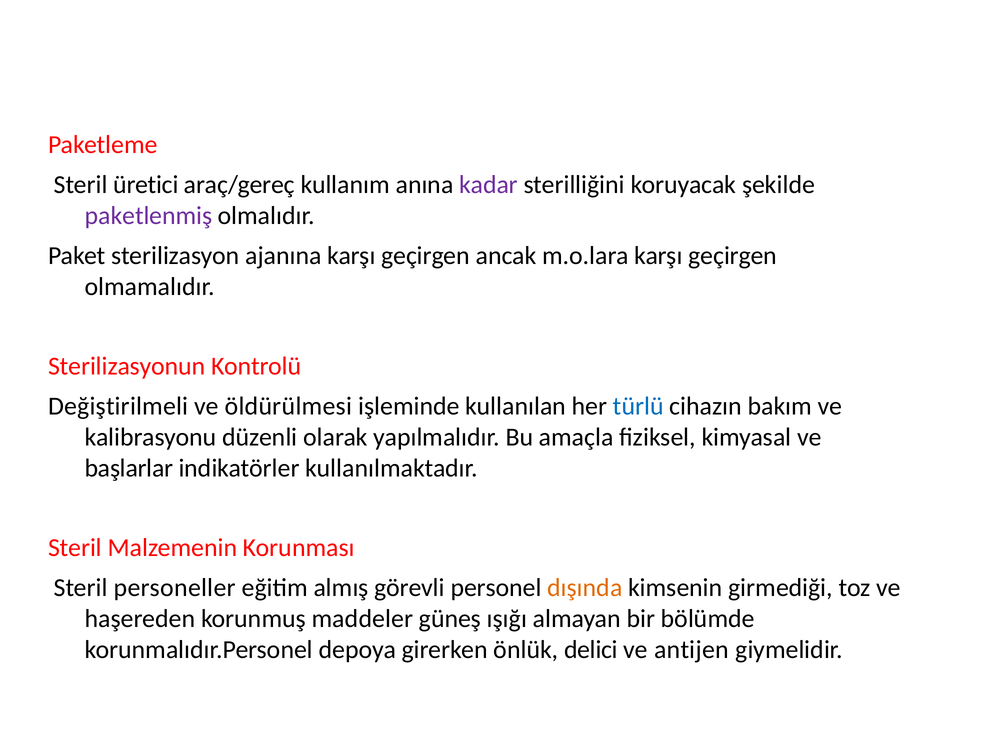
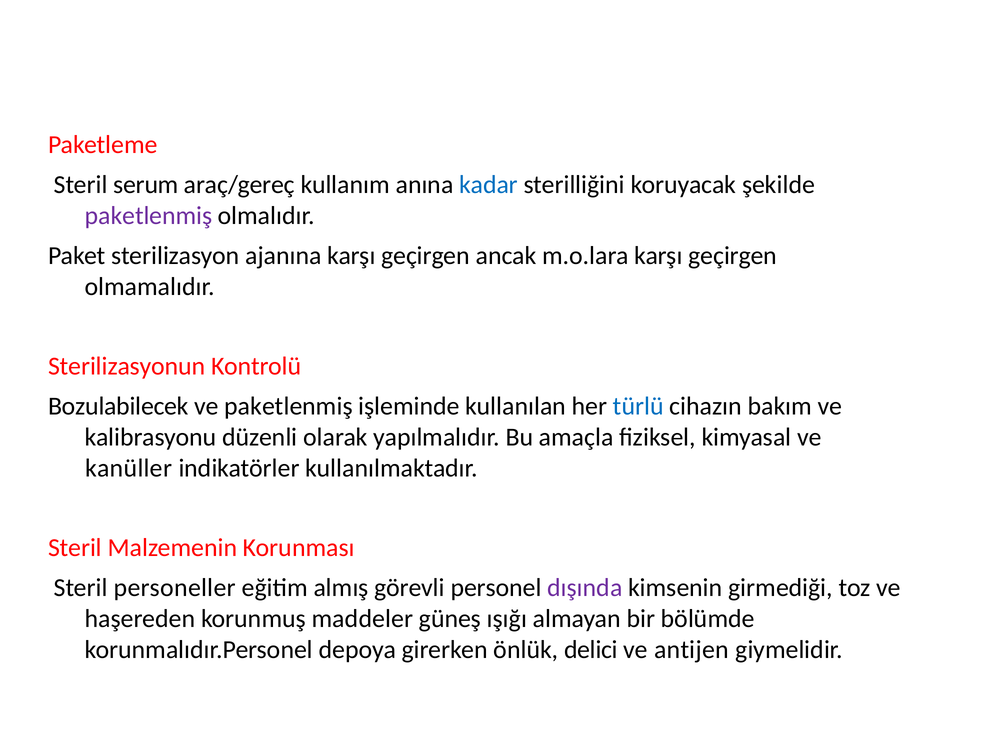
üretici: üretici -> serum (146, 185)
kadar colour: purple -> blue (489, 185)
Değiştirilmeli: Değiştirilmeli -> Bozulabilecek (118, 406)
ve öldürülmesi: öldürülmesi -> paketlenmiş (289, 406)
başlarlar: başlarlar -> kanüller (129, 468)
dışında colour: orange -> purple (585, 587)
